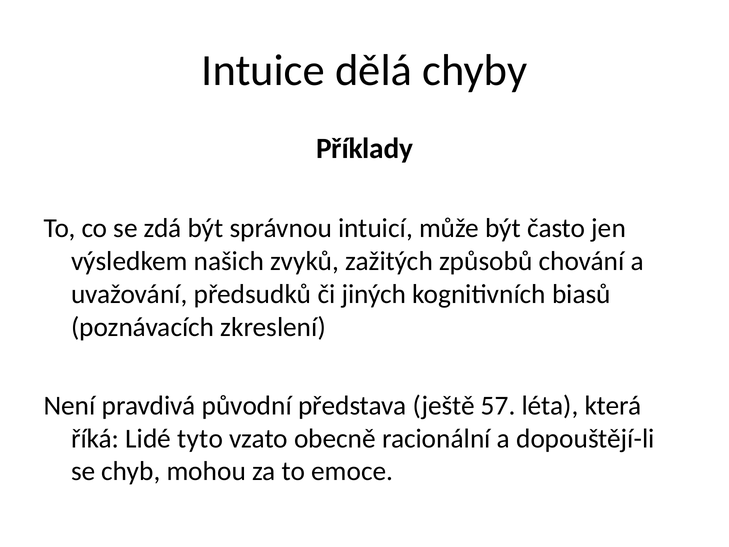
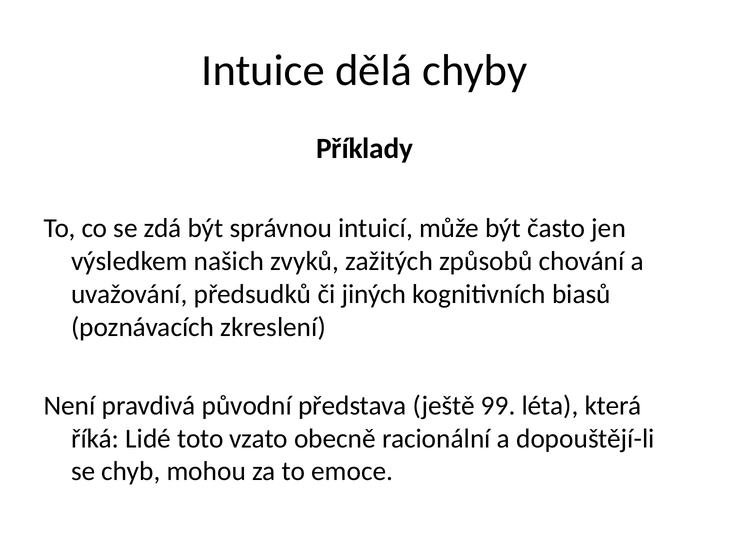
57: 57 -> 99 (498, 405)
tyto: tyto -> toto (200, 438)
